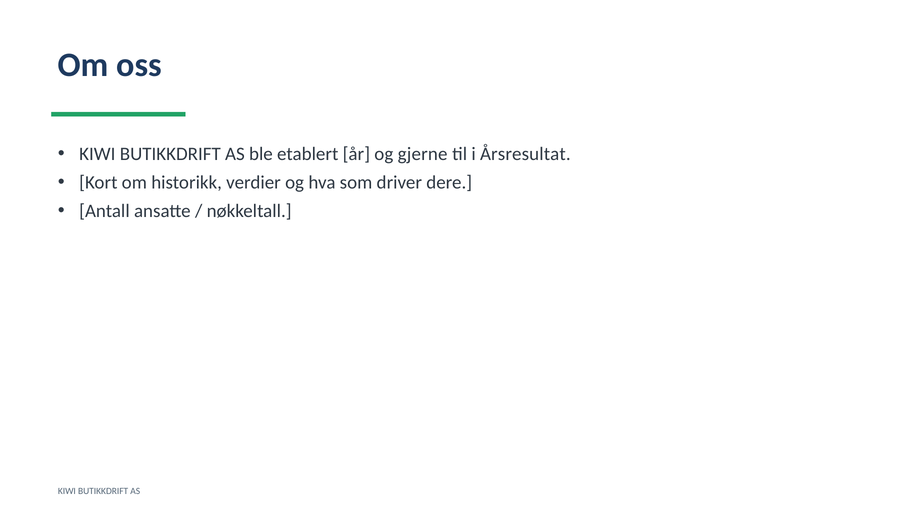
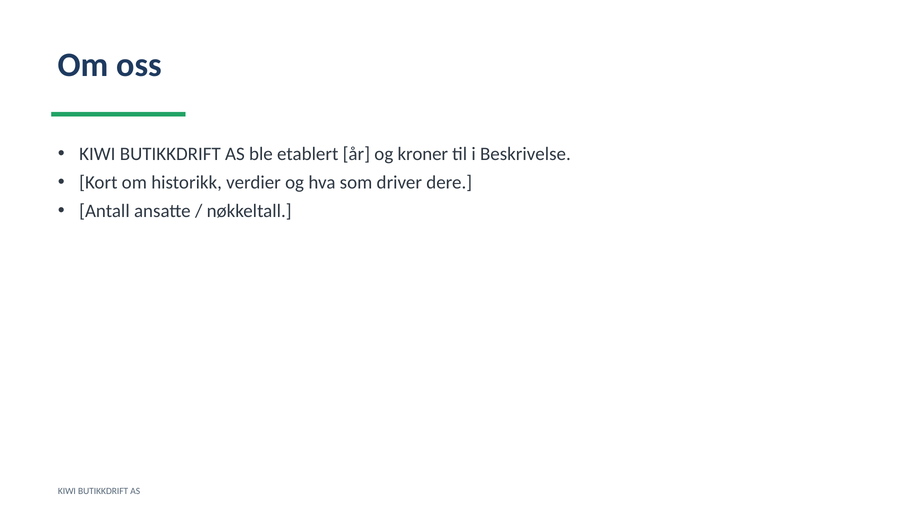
gjerne: gjerne -> kroner (423, 154)
Årsresultat: Årsresultat -> Beskrivelse (525, 154)
